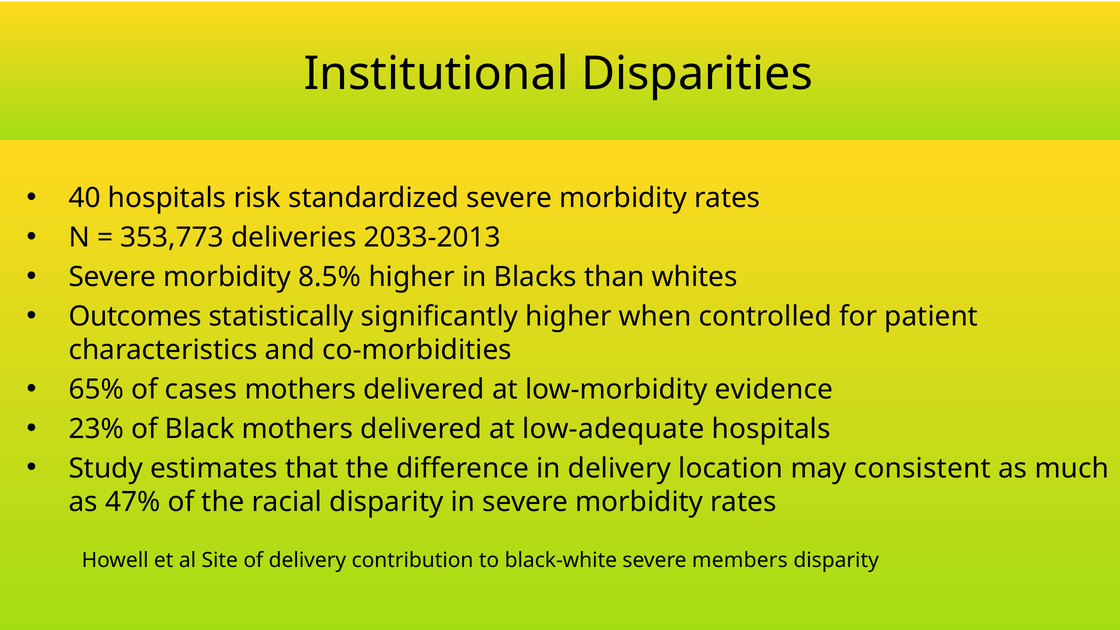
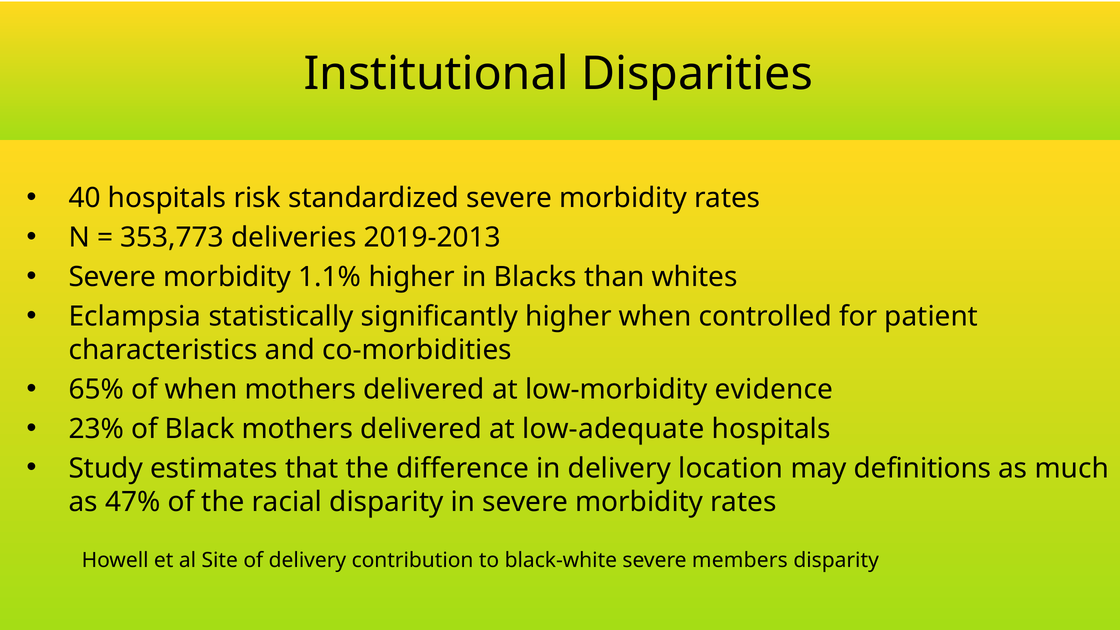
2033-2013: 2033-2013 -> 2019-2013 (432, 238)
8.5%: 8.5% -> 1.1% (330, 277)
Outcomes: Outcomes -> Eclampsia (135, 316)
of cases: cases -> when (201, 389)
consistent: consistent -> definitions (923, 468)
